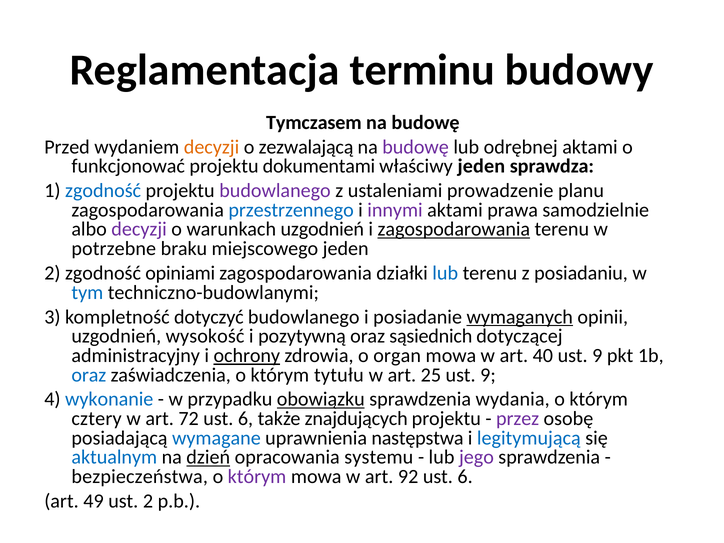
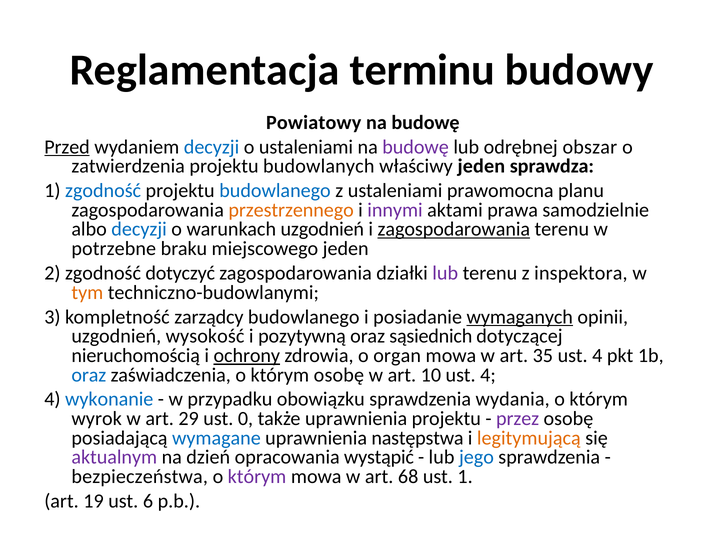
Tymczasem: Tymczasem -> Powiatowy (314, 122)
Przed underline: none -> present (67, 147)
decyzji colour: orange -> blue (212, 147)
o zezwalającą: zezwalającą -> ustaleniami (306, 147)
odrębnej aktami: aktami -> obszar (590, 147)
funkcjonować: funkcjonować -> zatwierdzenia (128, 166)
dokumentami: dokumentami -> budowlanych (319, 166)
budowlanego colour: purple -> blue (275, 191)
prowadzenie: prowadzenie -> prawomocna (500, 191)
przestrzennego colour: blue -> orange (291, 210)
decyzji colour: purple -> blue (139, 229)
opiniami: opiniami -> dotyczyć (180, 273)
lub colour: blue -> purple (445, 273)
posiadaniu: posiadaniu -> inspektora (581, 273)
tym colour: blue -> orange (87, 292)
dotyczyć: dotyczyć -> zarządcy (209, 317)
administracyjny: administracyjny -> nieruchomością (136, 356)
40: 40 -> 35 (543, 356)
9: 9 -> 4 (597, 356)
którym tytułu: tytułu -> osobę (339, 375)
25: 25 -> 10 (431, 375)
9: 9 -> 4 (488, 375)
obowiązku underline: present -> none (321, 399)
cztery: cztery -> wyrok (97, 419)
72: 72 -> 29 (189, 419)
6: 6 -> 0 (246, 419)
także znajdujących: znajdujących -> uprawnienia (356, 419)
legitymującą colour: blue -> orange (529, 438)
aktualnym colour: blue -> purple (114, 457)
dzień underline: present -> none (208, 457)
systemu: systemu -> wystąpić (379, 457)
jego colour: purple -> blue (476, 457)
92: 92 -> 68 (408, 477)
6: 6 -> 1 (465, 477)
49: 49 -> 19 (94, 501)
ust 2: 2 -> 6 (148, 501)
